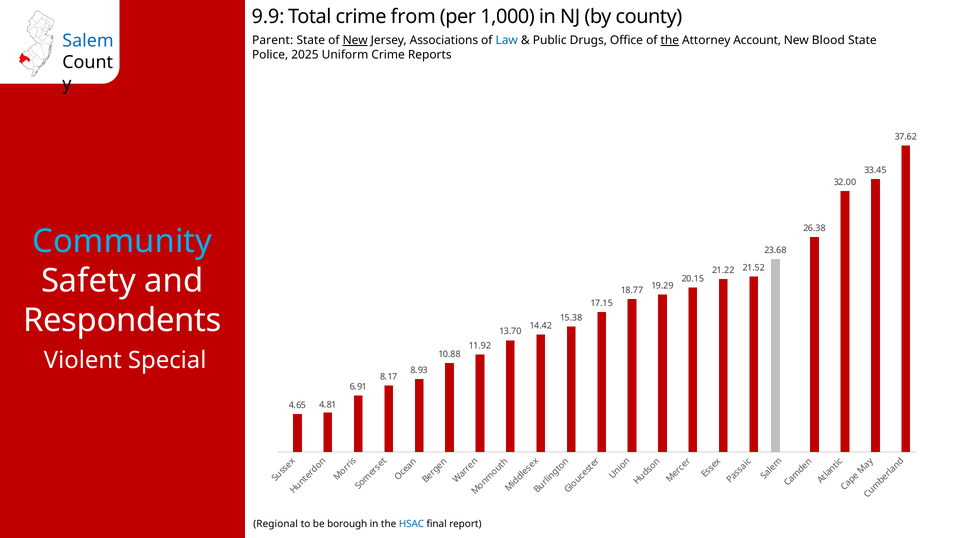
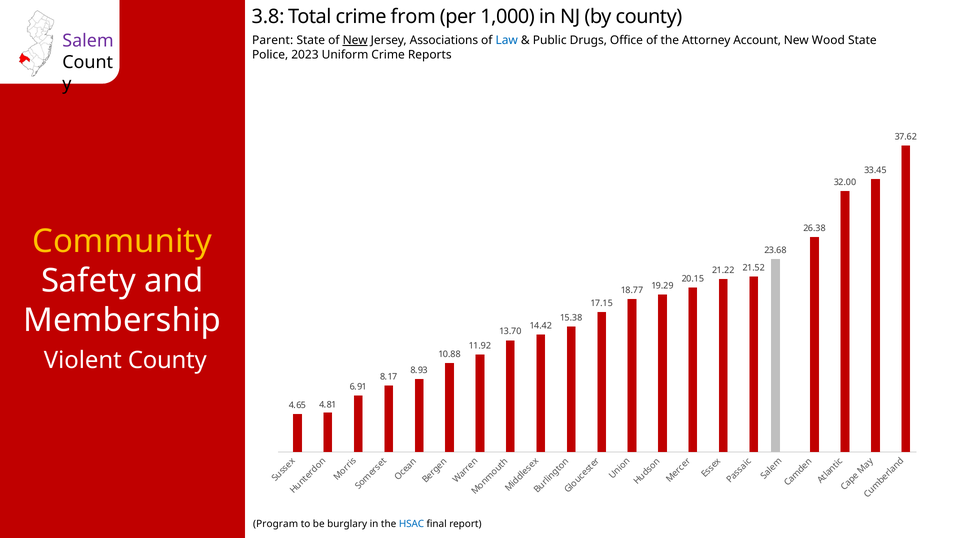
9.9: 9.9 -> 3.8 (268, 17)
Salem colour: blue -> purple (88, 41)
the underline: present -> none (670, 40)
Blood: Blood -> Wood (828, 40)
2025: 2025 -> 2023 (305, 55)
Community colour: light blue -> yellow (122, 241)
Respondents: Respondents -> Membership (122, 320)
Violent Special: Special -> County (167, 360)
Regional: Regional -> Program (276, 524)
borough: borough -> burglary (347, 524)
